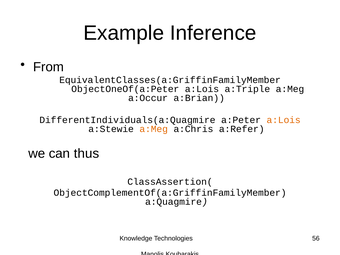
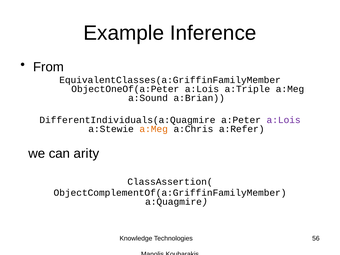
a:Occur: a:Occur -> a:Sound (148, 98)
a:Lois colour: orange -> purple (284, 120)
thus: thus -> arity (86, 153)
